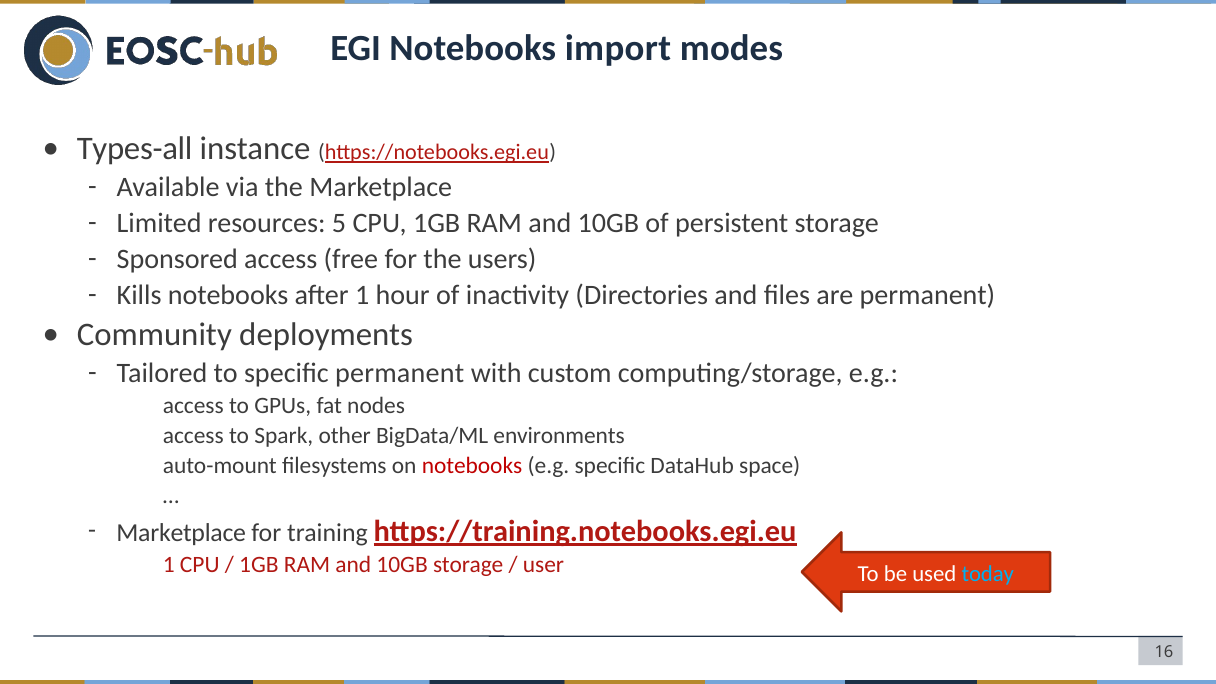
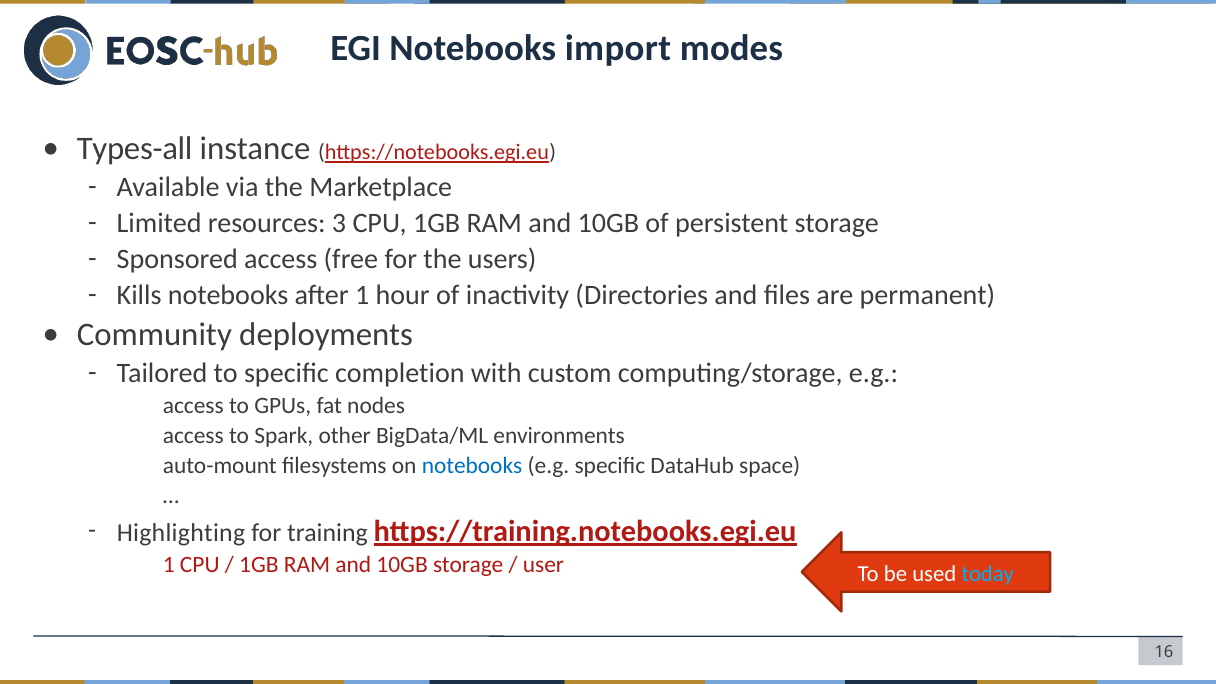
5: 5 -> 3 (339, 223)
specific permanent: permanent -> completion (400, 373)
notebooks colour: red -> blue (472, 466)
Marketplace: Marketplace -> Highlighting (181, 533)
